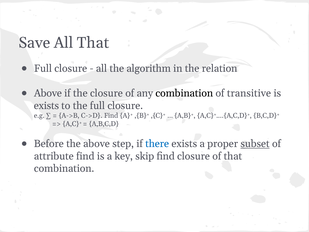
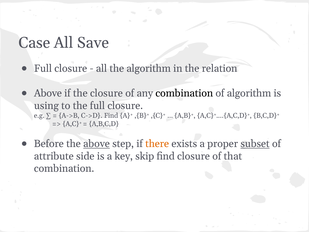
Save: Save -> Case (34, 43)
All That: That -> Save (93, 43)
of transitive: transitive -> algorithm (249, 93)
exists: exists -> using (46, 106)
above underline: none -> present (97, 144)
there colour: blue -> orange (157, 144)
attribute find: find -> side (85, 156)
